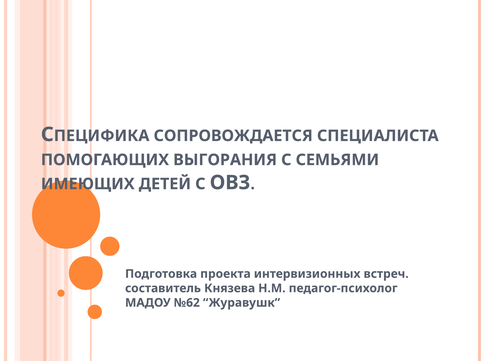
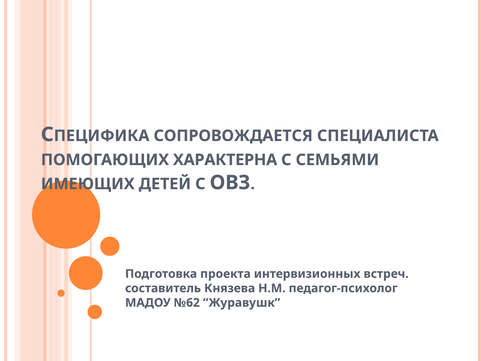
ВЫГОРАНИЯ: ВЫГОРАНИЯ -> ХАРАКТЕРНА (225, 160)
